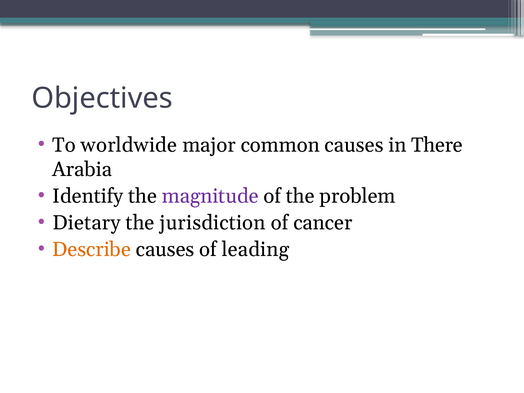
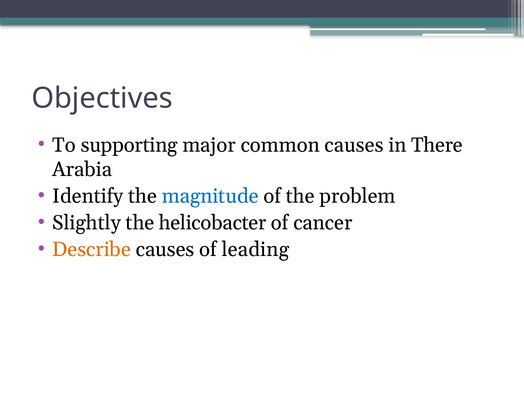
worldwide: worldwide -> supporting (129, 145)
magnitude colour: purple -> blue (210, 196)
Dietary: Dietary -> Slightly (87, 223)
jurisdiction: jurisdiction -> helicobacter (213, 223)
